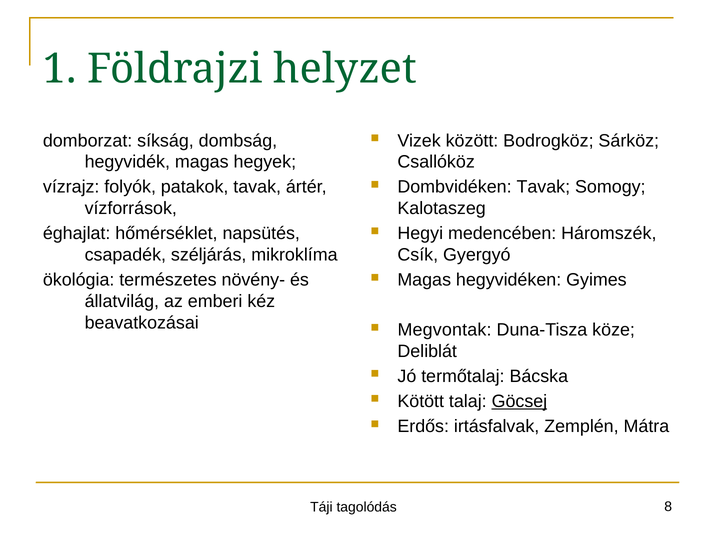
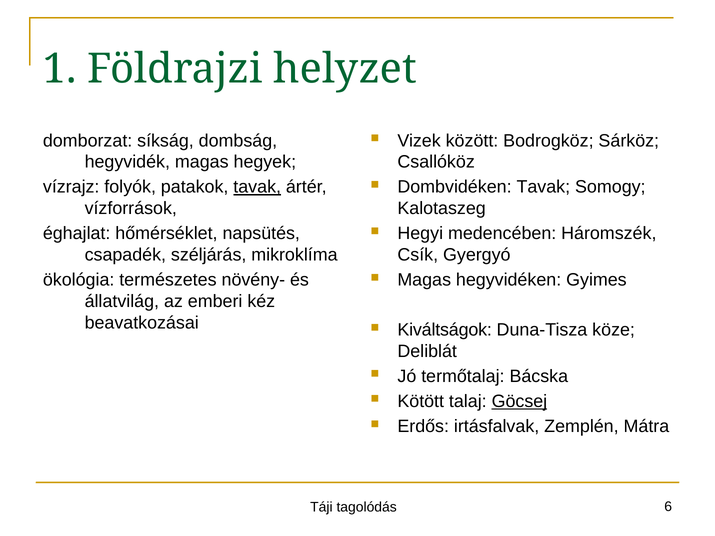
tavak underline: none -> present (257, 187)
Megvontak: Megvontak -> Kiváltságok (445, 330)
8: 8 -> 6 (668, 507)
